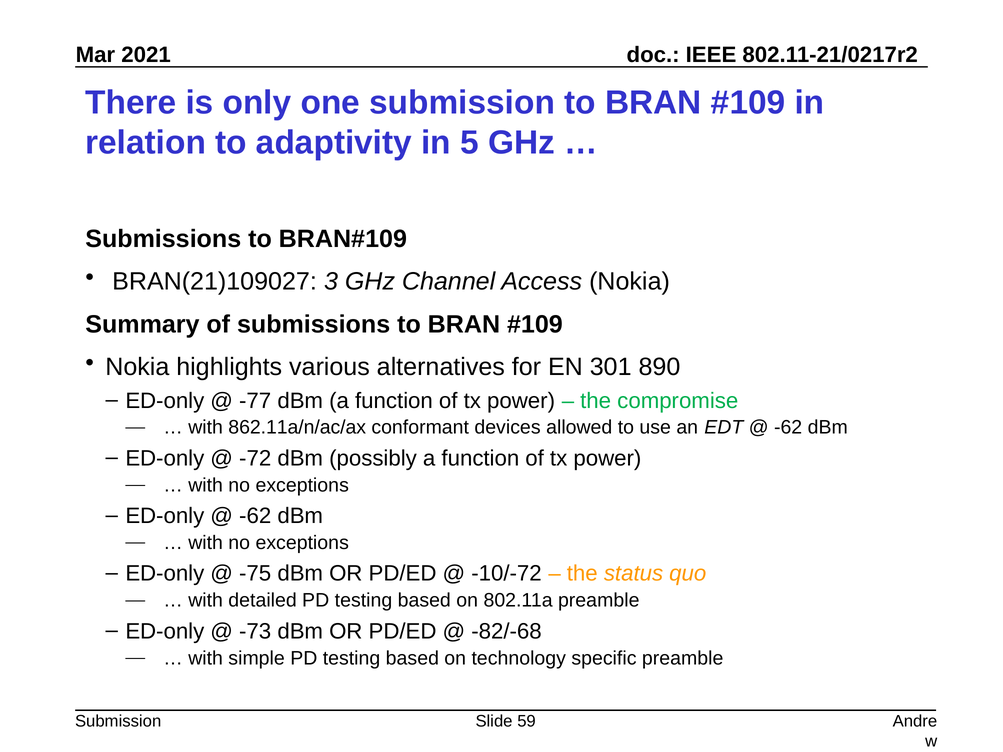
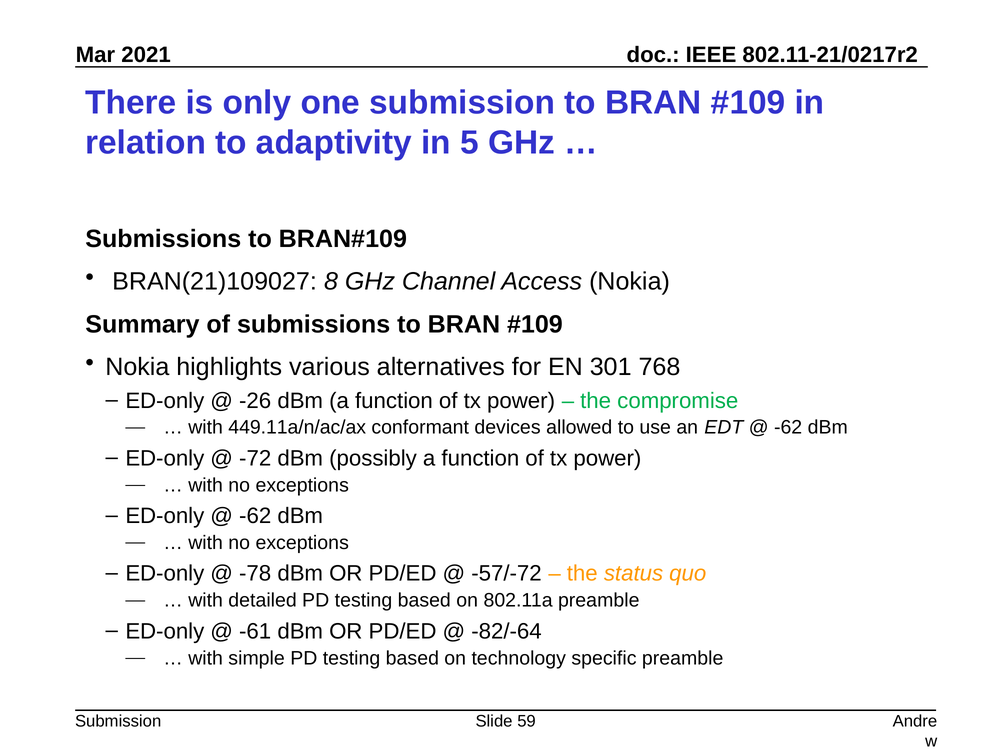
3: 3 -> 8 (331, 282)
890: 890 -> 768 (659, 367)
-77: -77 -> -26 (255, 401)
862.11a/n/ac/ax: 862.11a/n/ac/ax -> 449.11a/n/ac/ax (297, 428)
-75: -75 -> -78 (255, 574)
-10/-72: -10/-72 -> -57/-72 (507, 574)
-73: -73 -> -61 (255, 631)
-82/-68: -82/-68 -> -82/-64 (507, 631)
